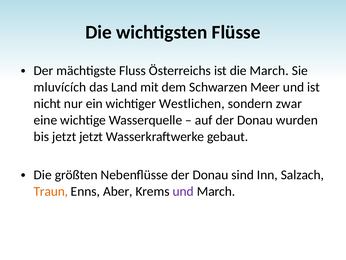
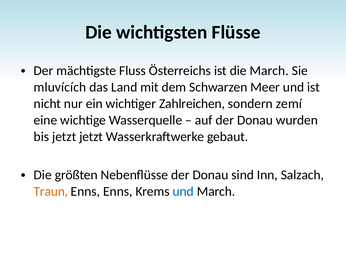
Westlichen: Westlichen -> Zahlreichen (192, 104)
zwar: zwar -> zemí (289, 104)
Enns Aber: Aber -> Enns (118, 191)
und colour: purple -> blue (183, 191)
